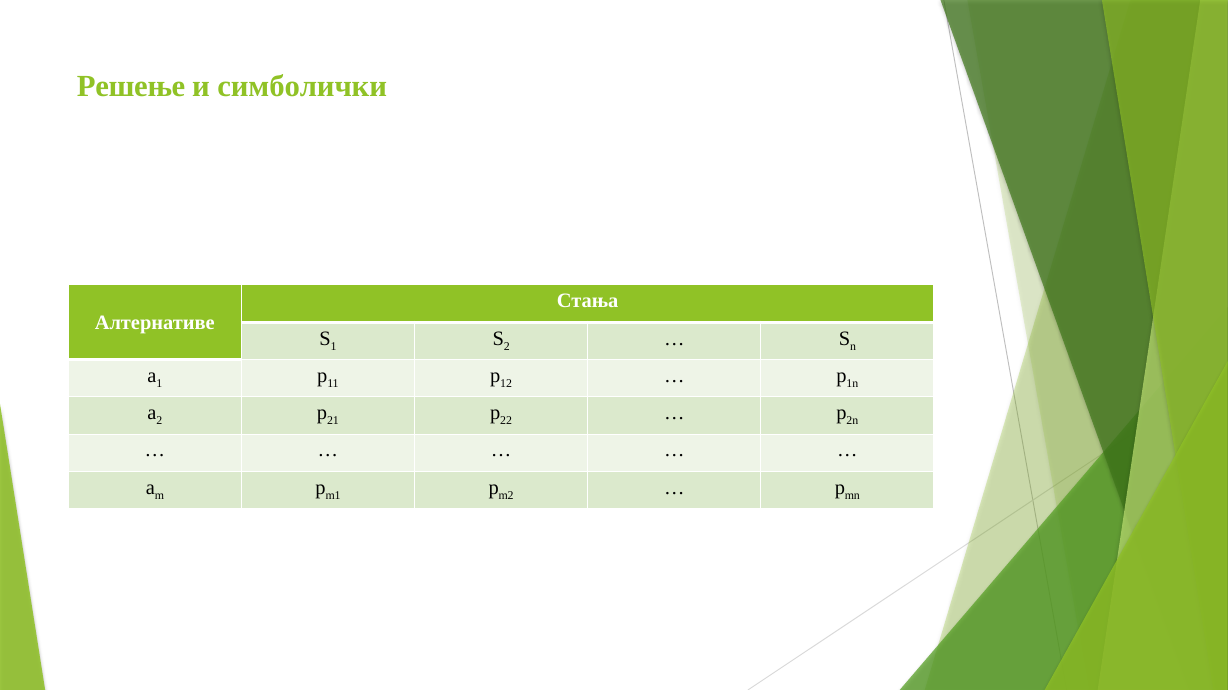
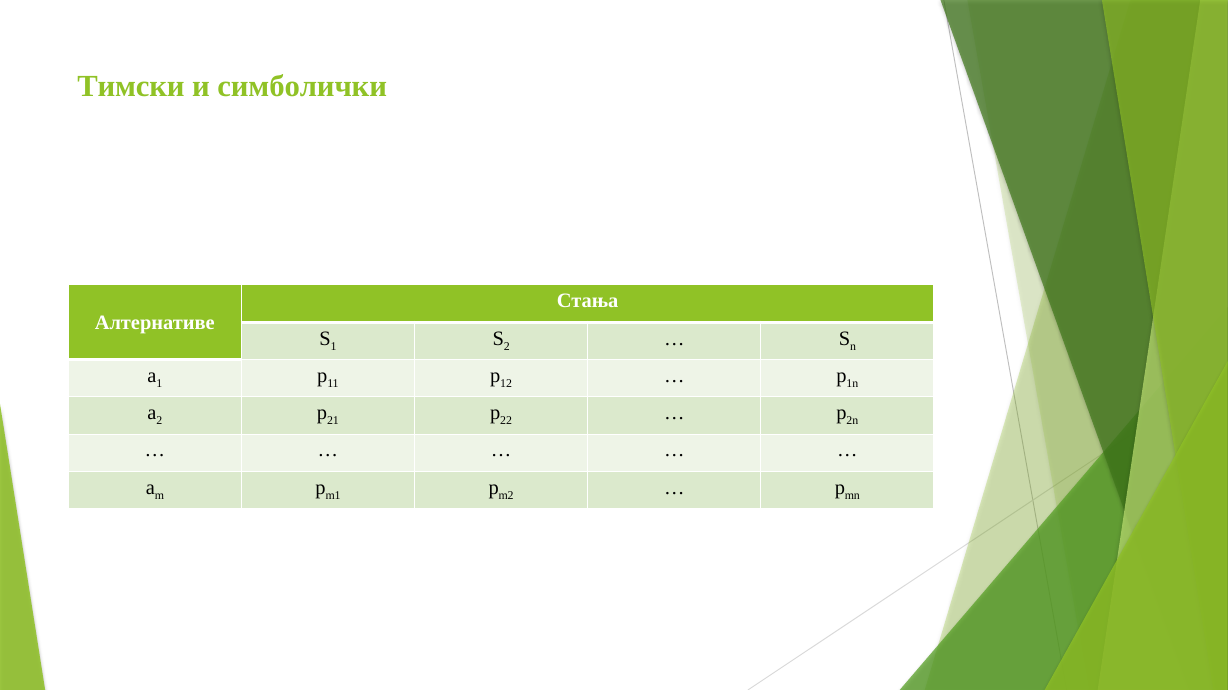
Решење: Решење -> Тимски (131, 87)
